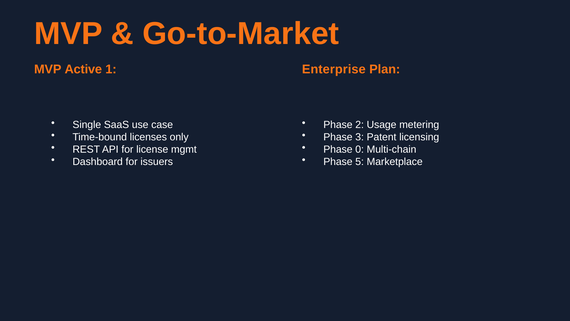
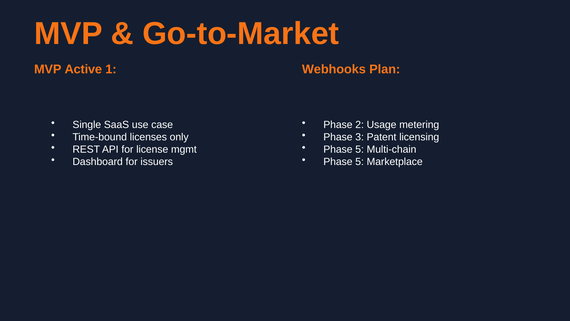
Enterprise: Enterprise -> Webhooks (334, 69)
0: 0 -> 5 (360, 149)
